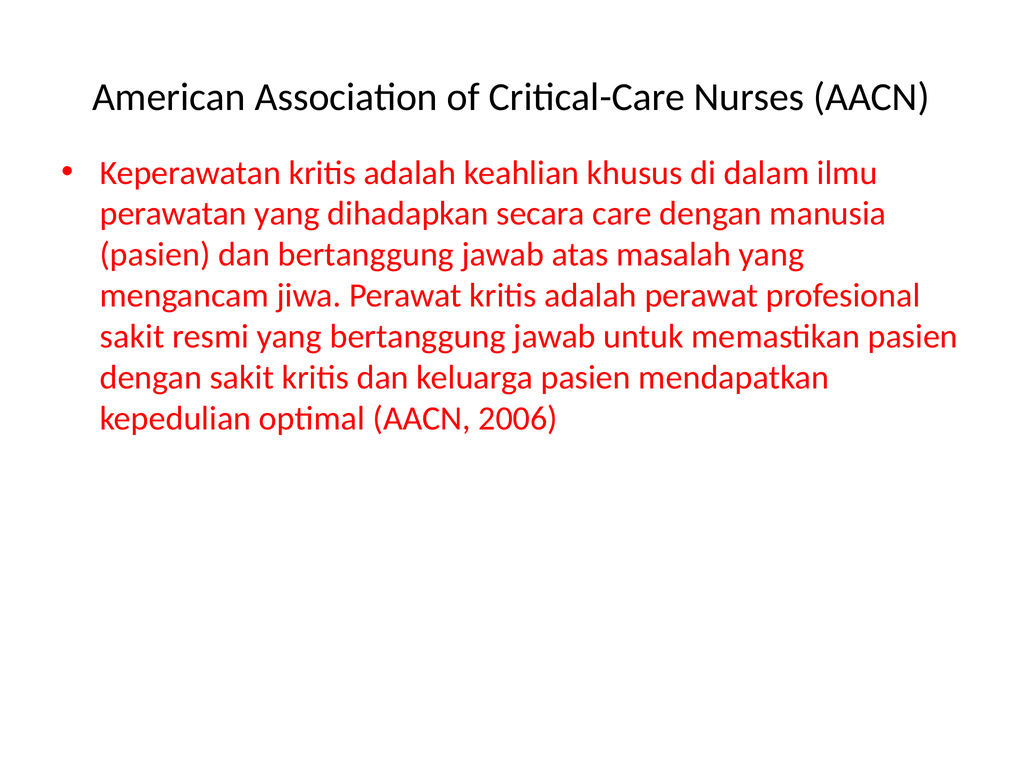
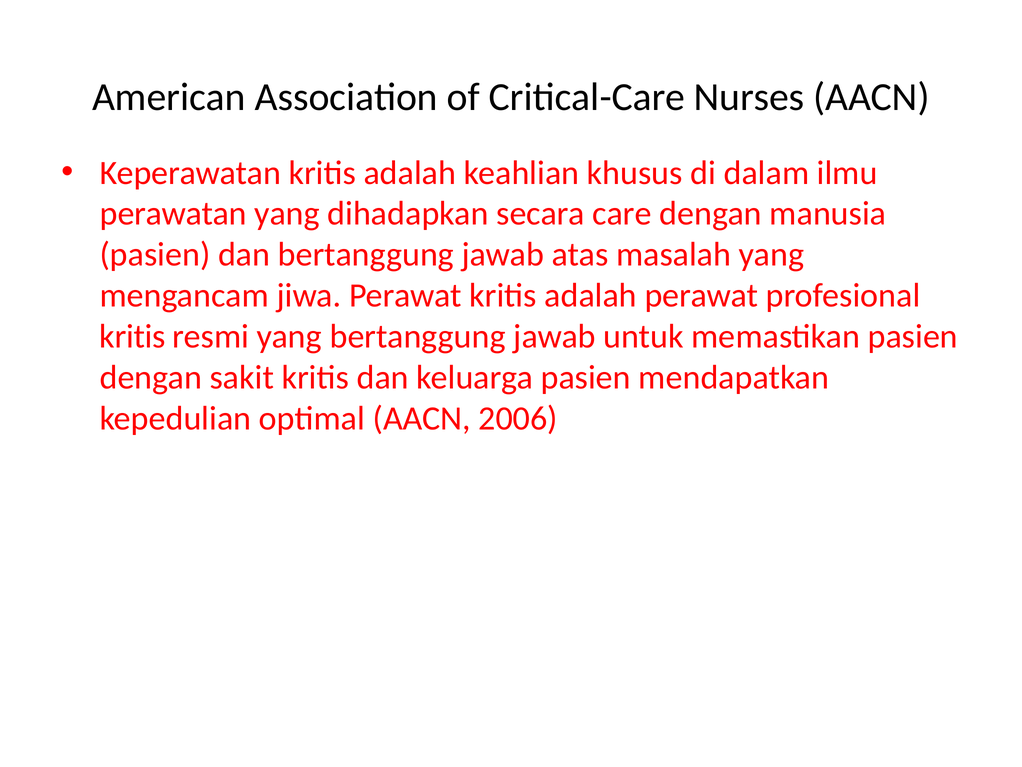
sakit: sakit -> kritis (132, 336)
